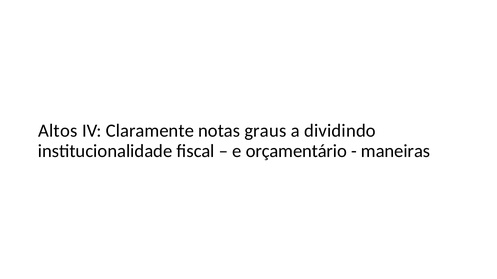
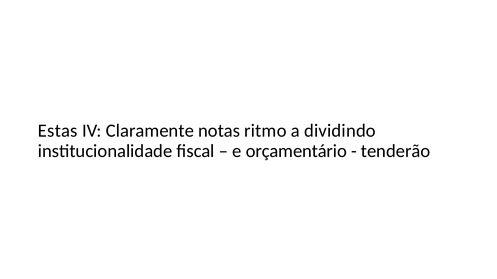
Altos: Altos -> Estas (58, 131)
graus: graus -> ritmo (265, 131)
maneiras: maneiras -> tenderão (396, 151)
